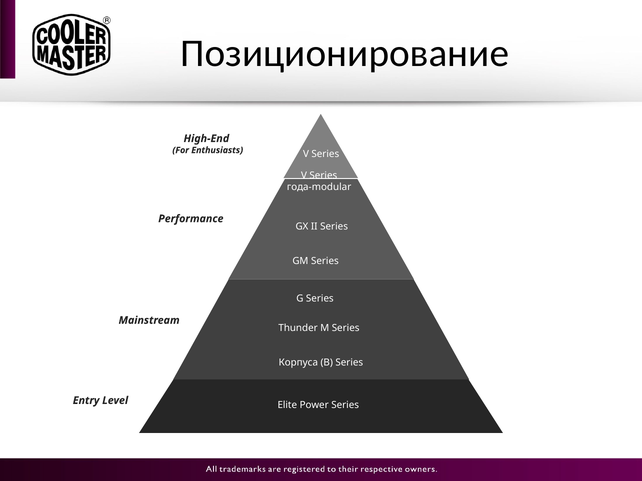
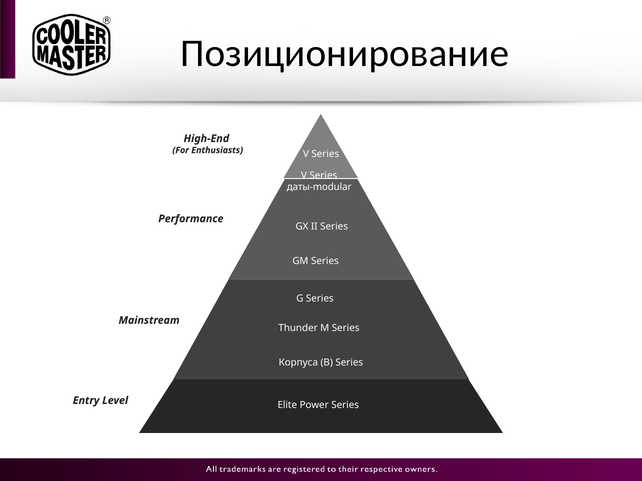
года-modular: года-modular -> даты-modular (319, 187)
